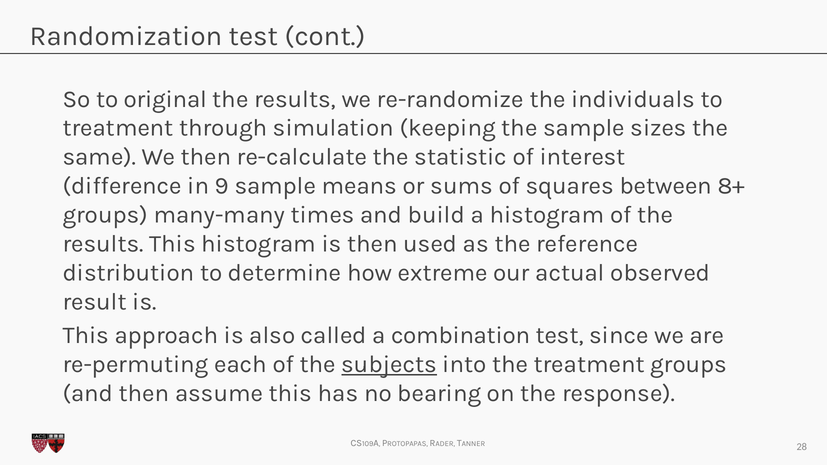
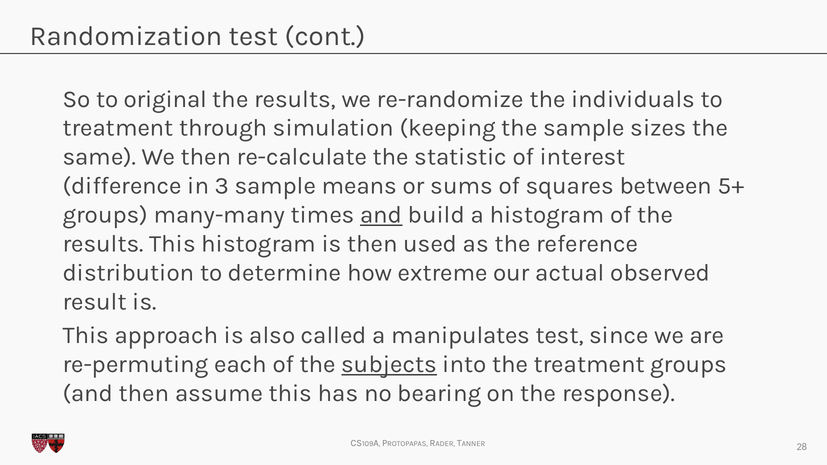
9: 9 -> 3 (222, 186)
8+: 8+ -> 5+ (731, 186)
and underline: none -> present (381, 215)
combination: combination -> manipulates (461, 336)
